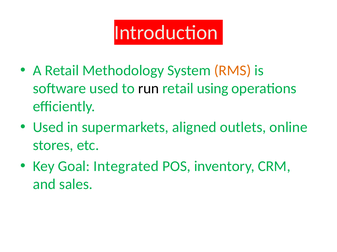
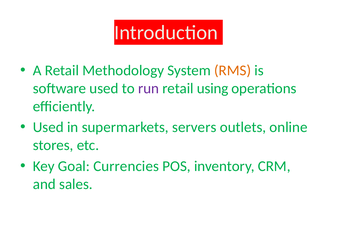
run colour: black -> purple (149, 89)
aligned: aligned -> servers (194, 128)
Integrated: Integrated -> Currencies (126, 167)
